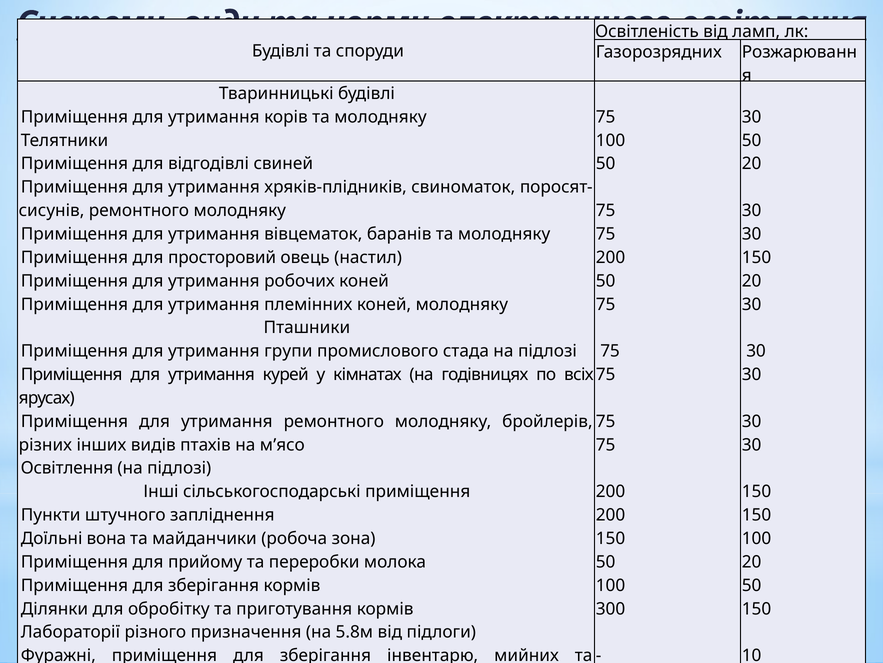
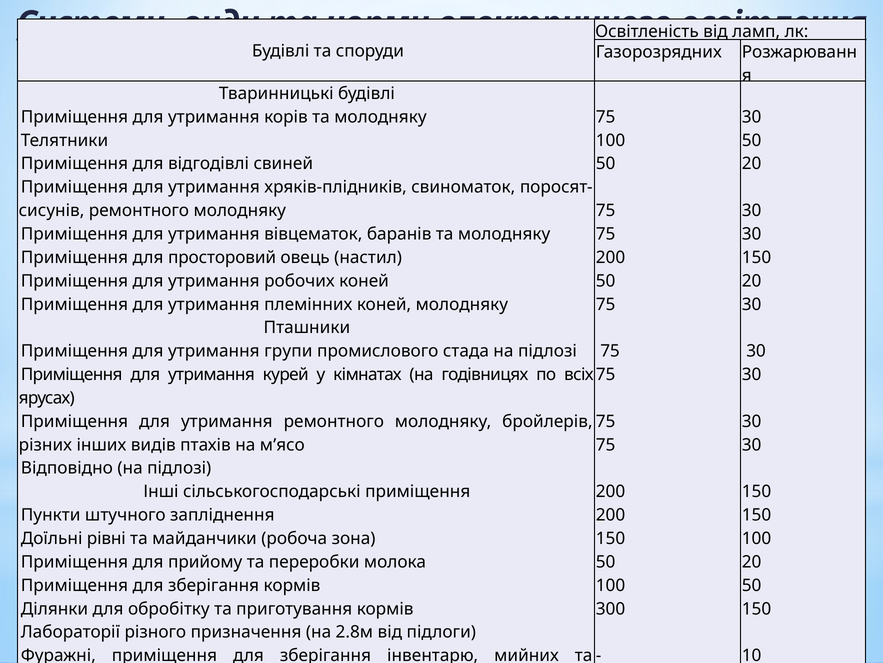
Освітлення: Освітлення -> Відповідно (67, 468)
вона: вона -> рівні (106, 538)
5.8м: 5.8м -> 2.8м (354, 632)
